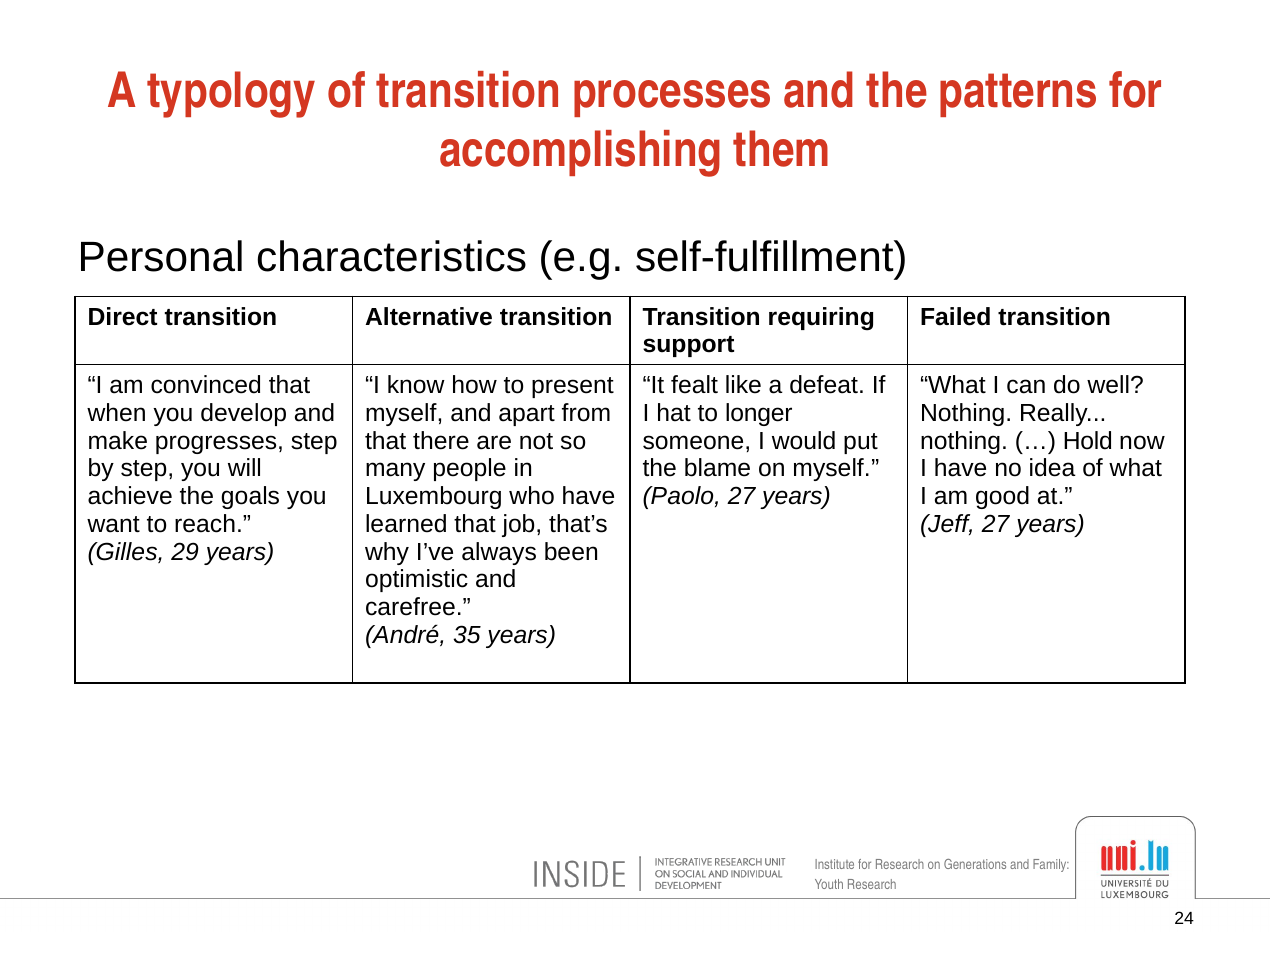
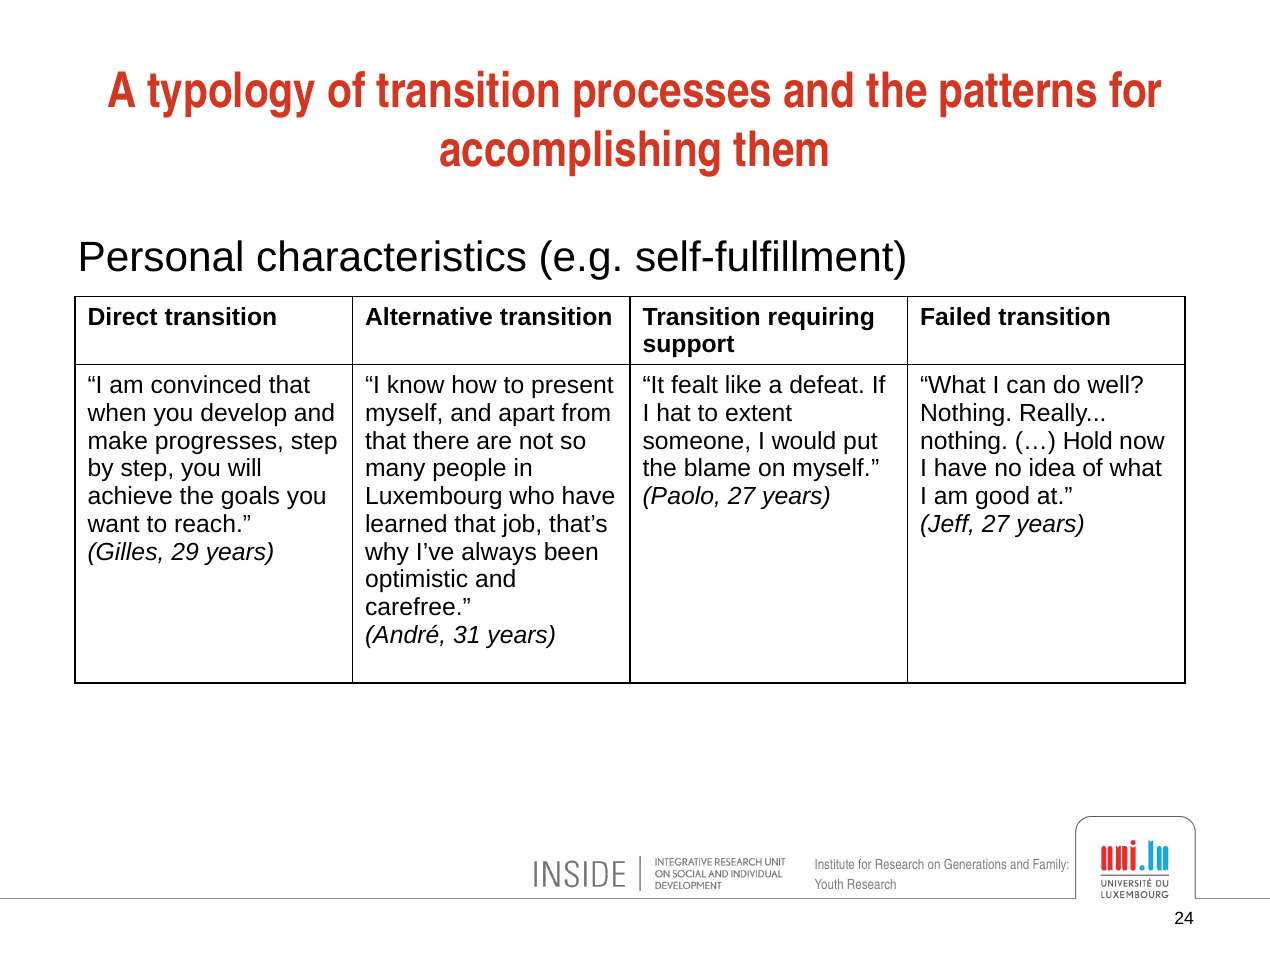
longer: longer -> extent (759, 413)
35: 35 -> 31 (467, 635)
